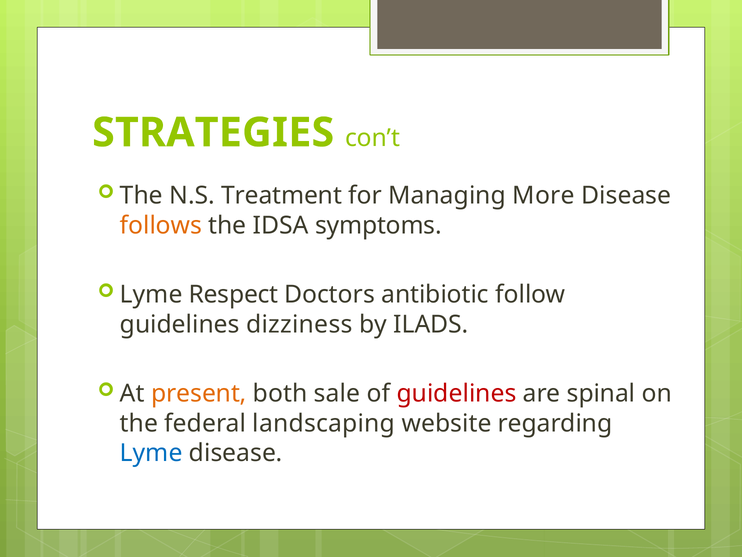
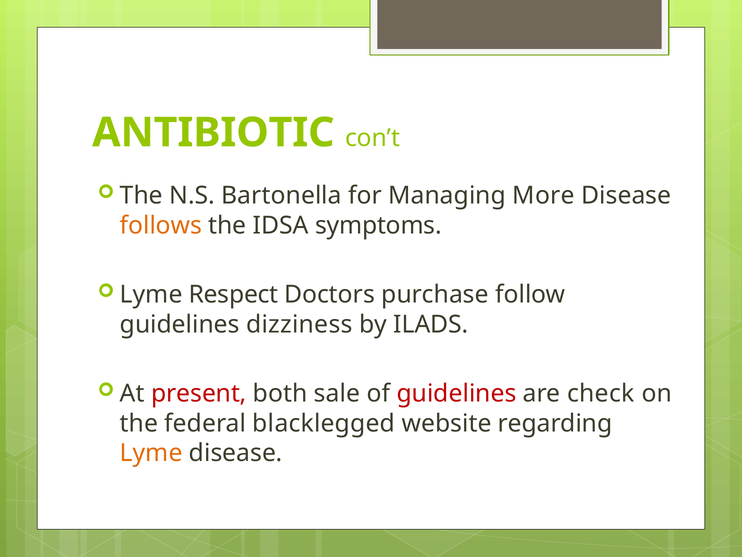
STRATEGIES: STRATEGIES -> ANTIBIOTIC (213, 133)
Treatment: Treatment -> Bartonella (282, 195)
antibiotic: antibiotic -> purchase (435, 294)
present colour: orange -> red (199, 393)
spinal: spinal -> check (601, 393)
landscaping: landscaping -> blacklegged (324, 423)
Lyme colour: blue -> orange (151, 453)
